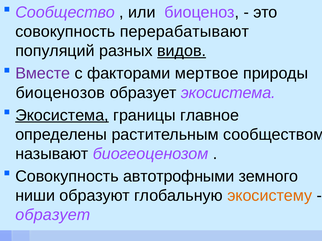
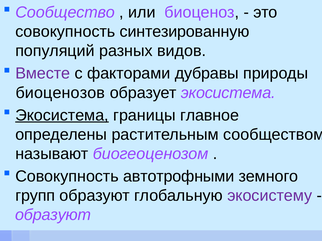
перерабатывают: перерабатывают -> синтезированную (185, 32)
видов underline: present -> none (182, 51)
мертвое: мертвое -> дубравы (207, 74)
ниши: ниши -> групп (35, 196)
экосистему colour: orange -> purple (270, 196)
образует: образует -> образуют (53, 215)
